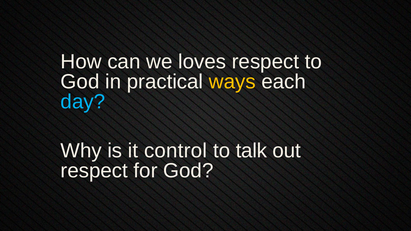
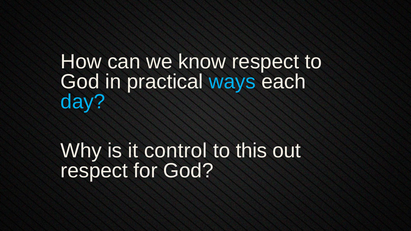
loves: loves -> know (202, 62)
ways colour: yellow -> light blue (232, 82)
talk: talk -> this (251, 151)
